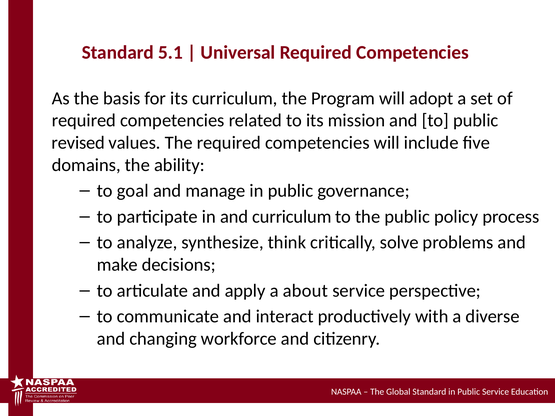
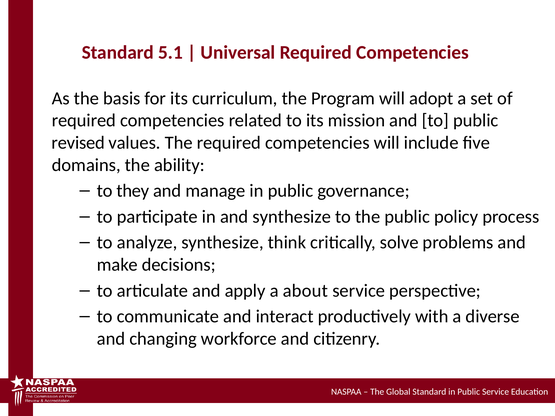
goal: goal -> they (133, 191)
and curriculum: curriculum -> synthesize (292, 217)
